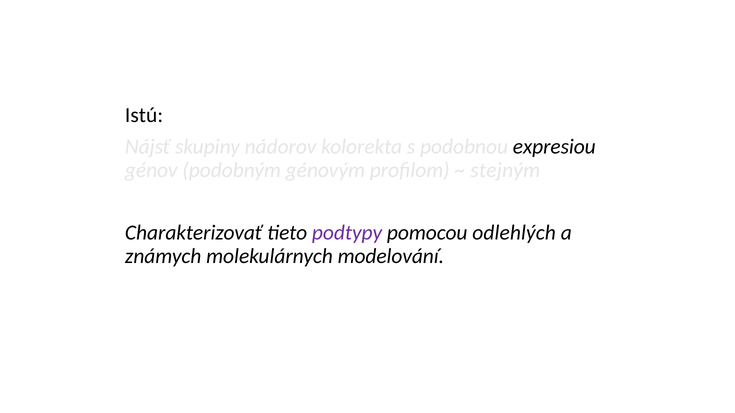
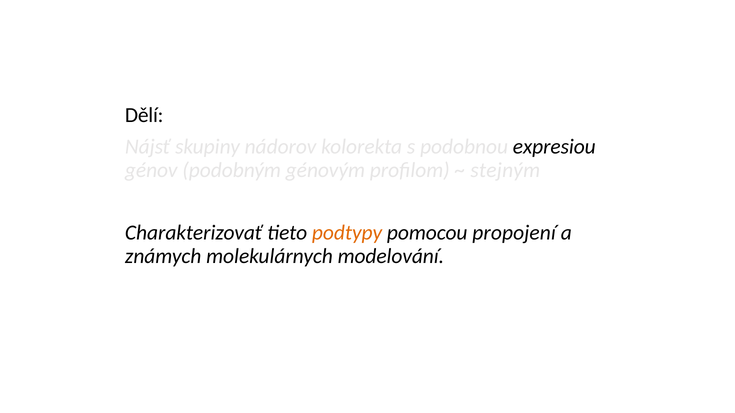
Istú: Istú -> Dělí (144, 115)
podtypy colour: purple -> orange (347, 233)
odlehlých: odlehlých -> propojení (514, 233)
